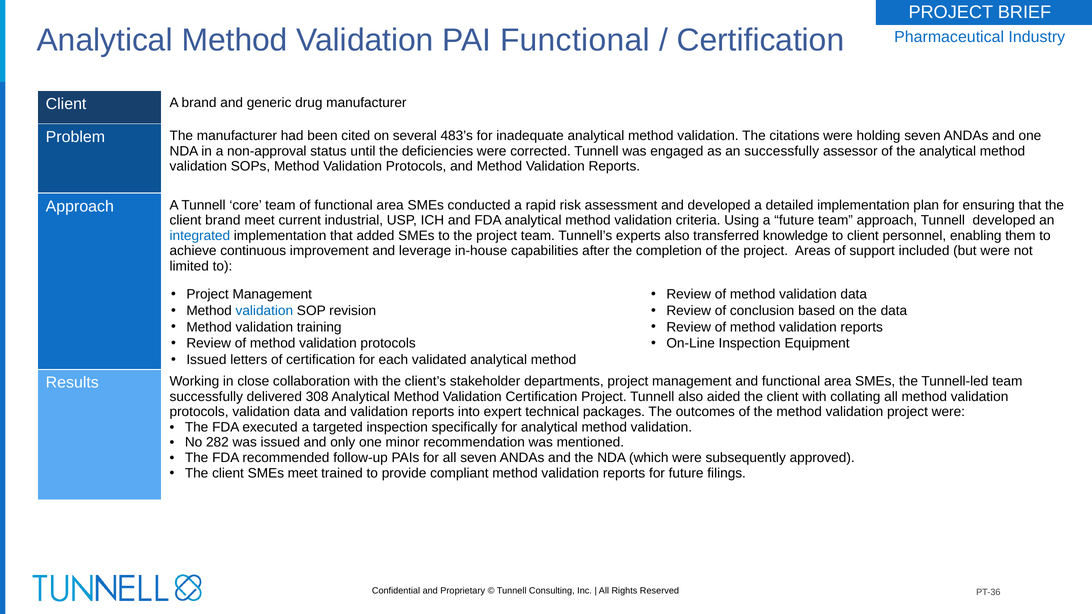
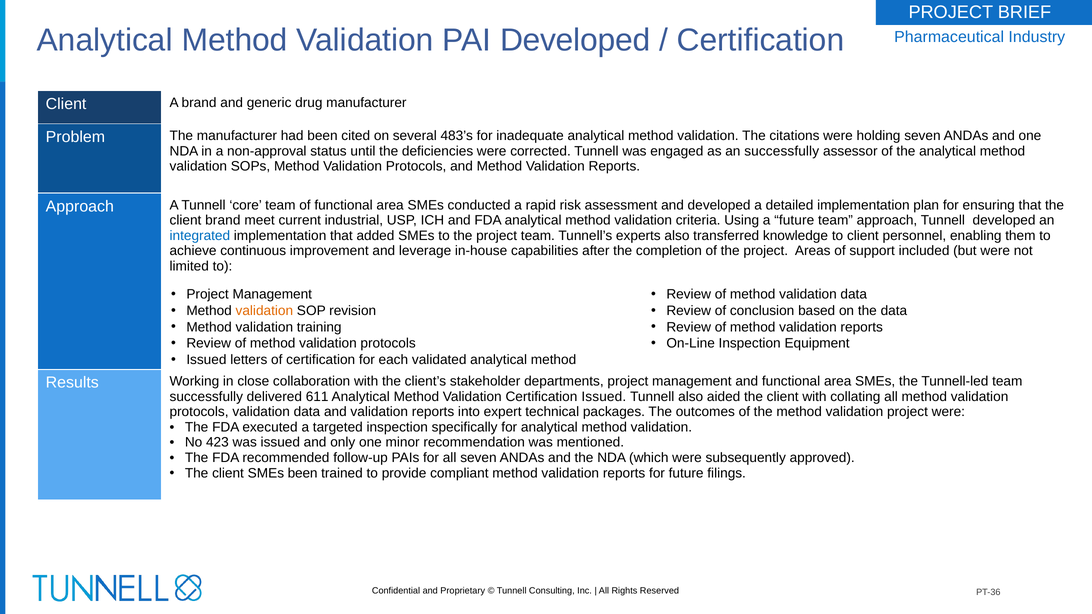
PAI Functional: Functional -> Developed (575, 40)
validation colour: blue -> orange (264, 311)
308: 308 -> 611 (317, 397)
Certification Project: Project -> Issued (604, 397)
282: 282 -> 423 (217, 443)
SMEs meet: meet -> been (303, 473)
